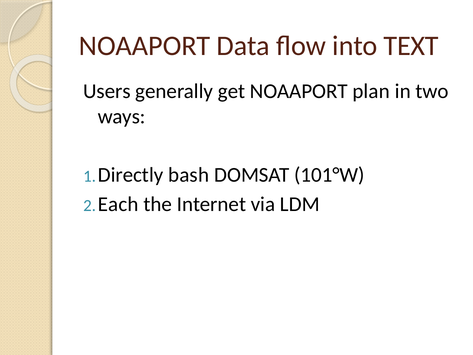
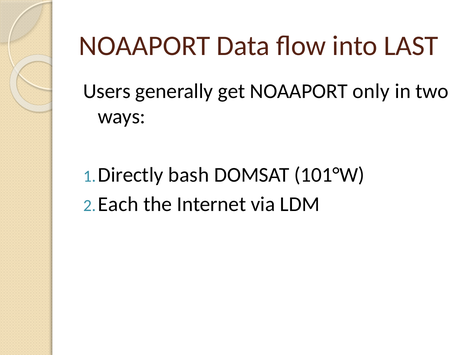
TEXT: TEXT -> LAST (411, 46)
plan: plan -> only (371, 91)
